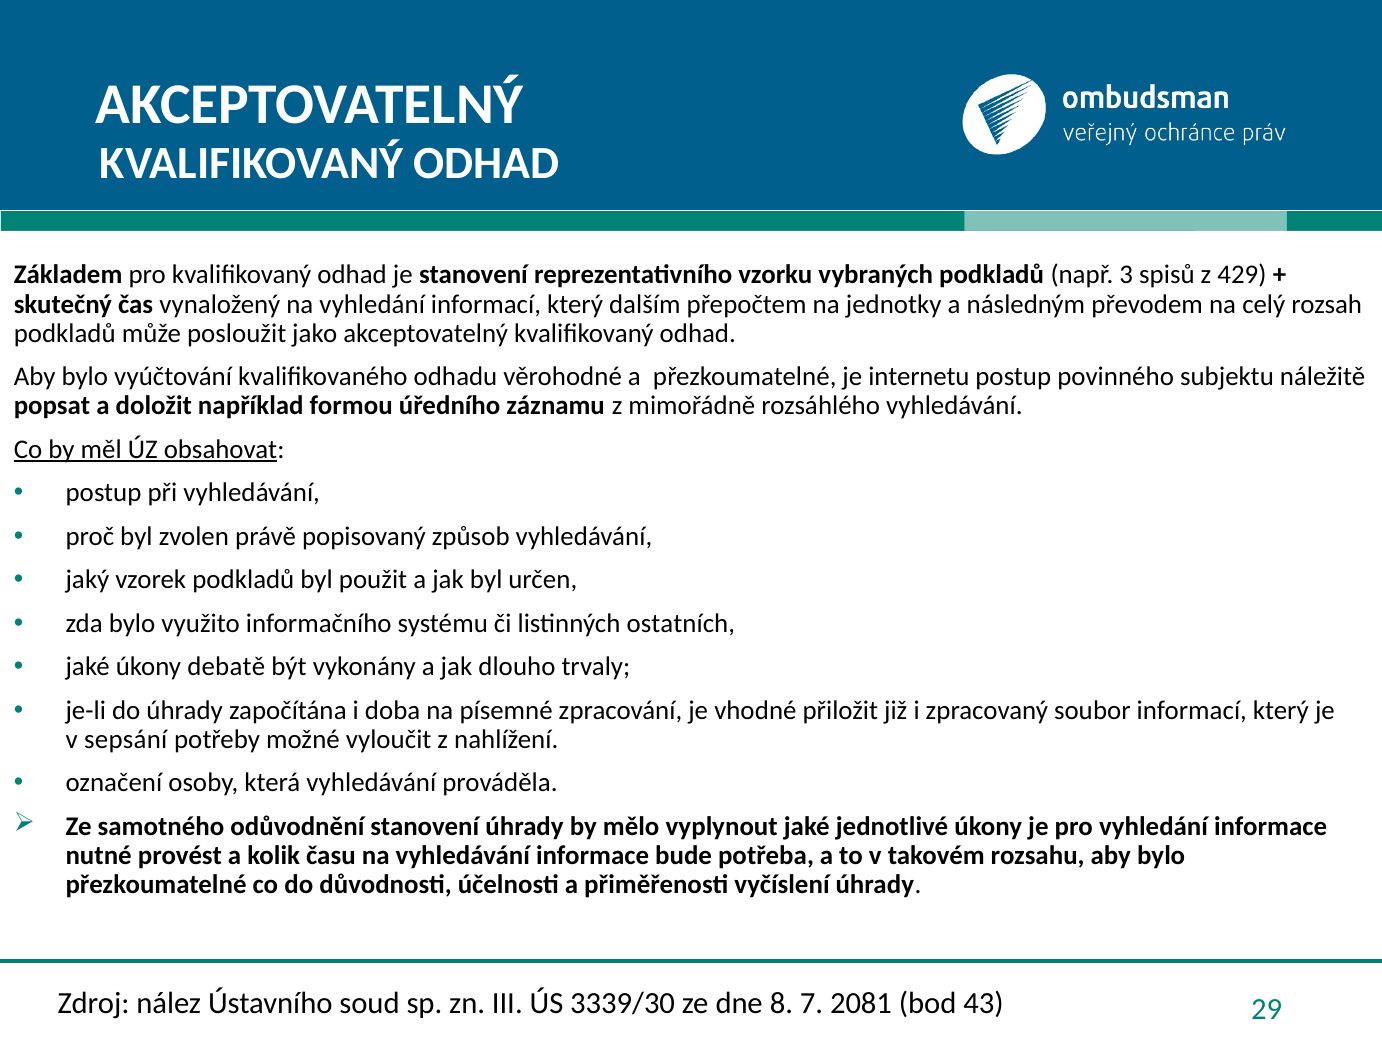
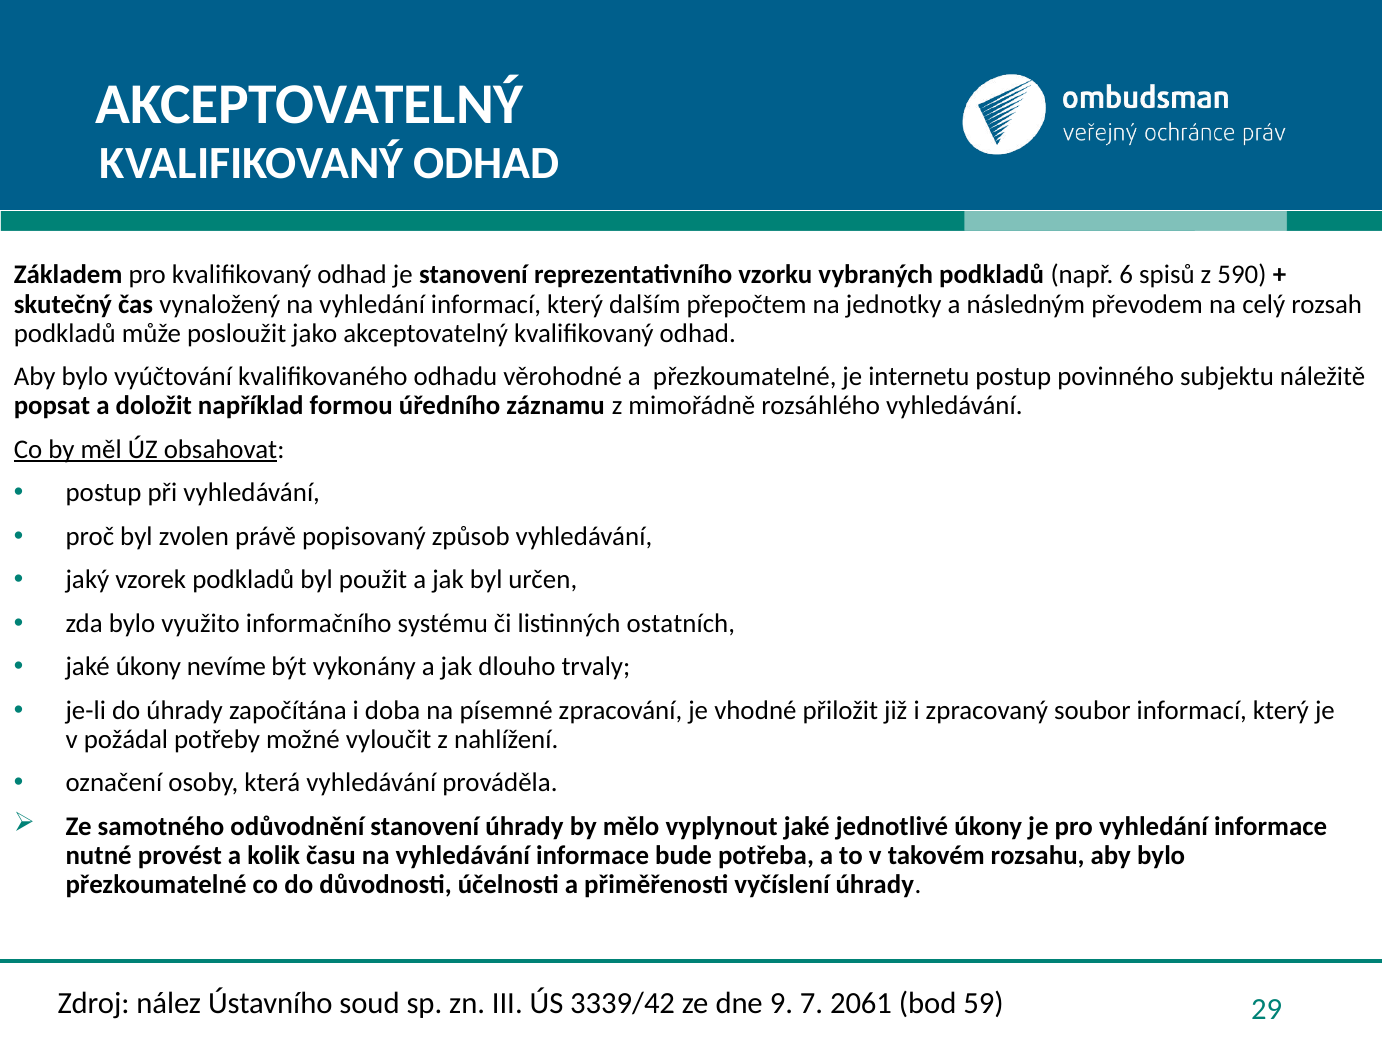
3: 3 -> 6 (1126, 275)
429: 429 -> 590 (1242, 275)
debatě: debatě -> nevíme (226, 666)
sepsání: sepsání -> požádal (126, 739)
3339/30: 3339/30 -> 3339/42 (623, 1002)
8: 8 -> 9 (781, 1002)
2081: 2081 -> 2061 (861, 1002)
43: 43 -> 59 (984, 1002)
